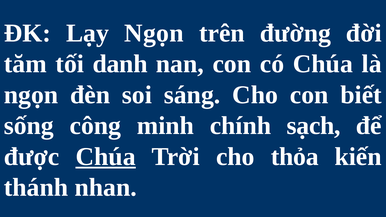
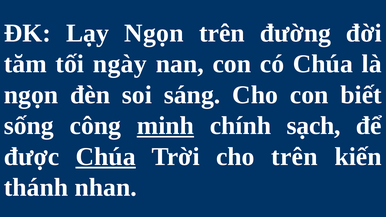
danh: danh -> ngày (120, 64)
minh underline: none -> present (165, 126)
cho thỏa: thỏa -> trên (294, 157)
